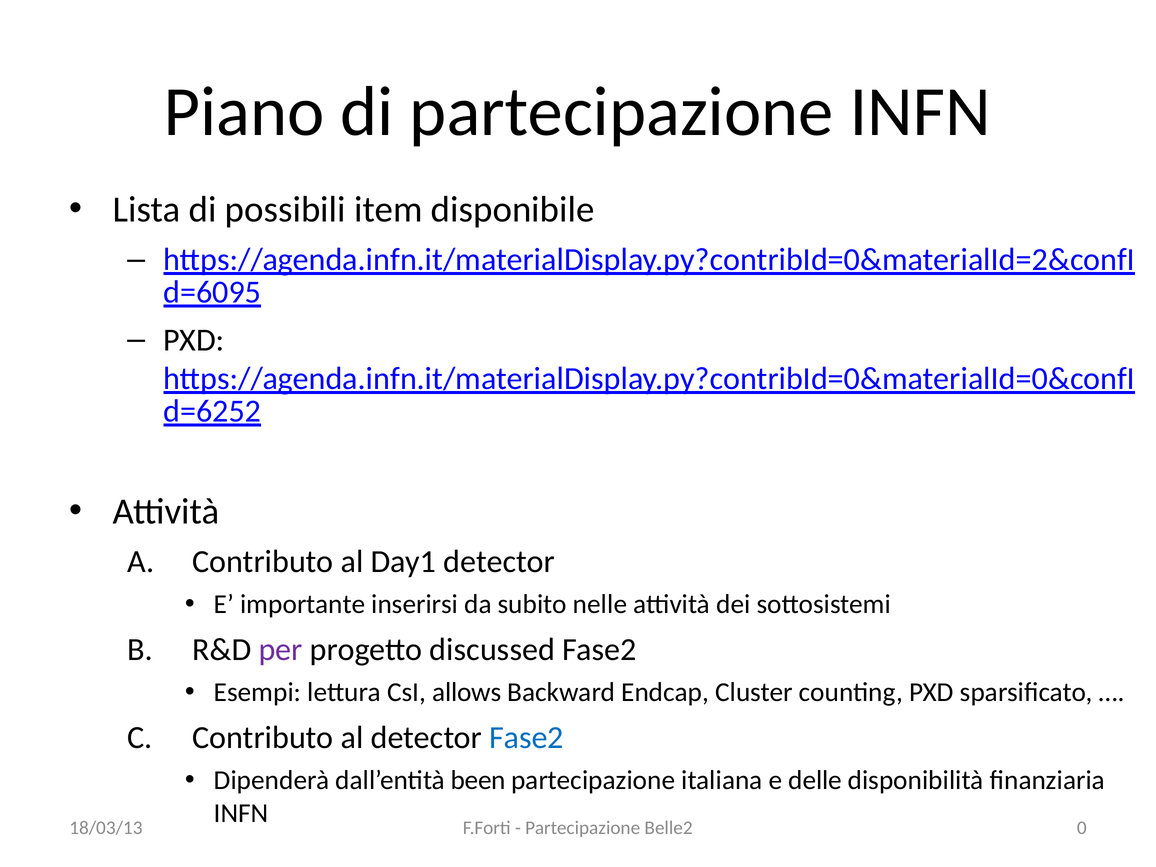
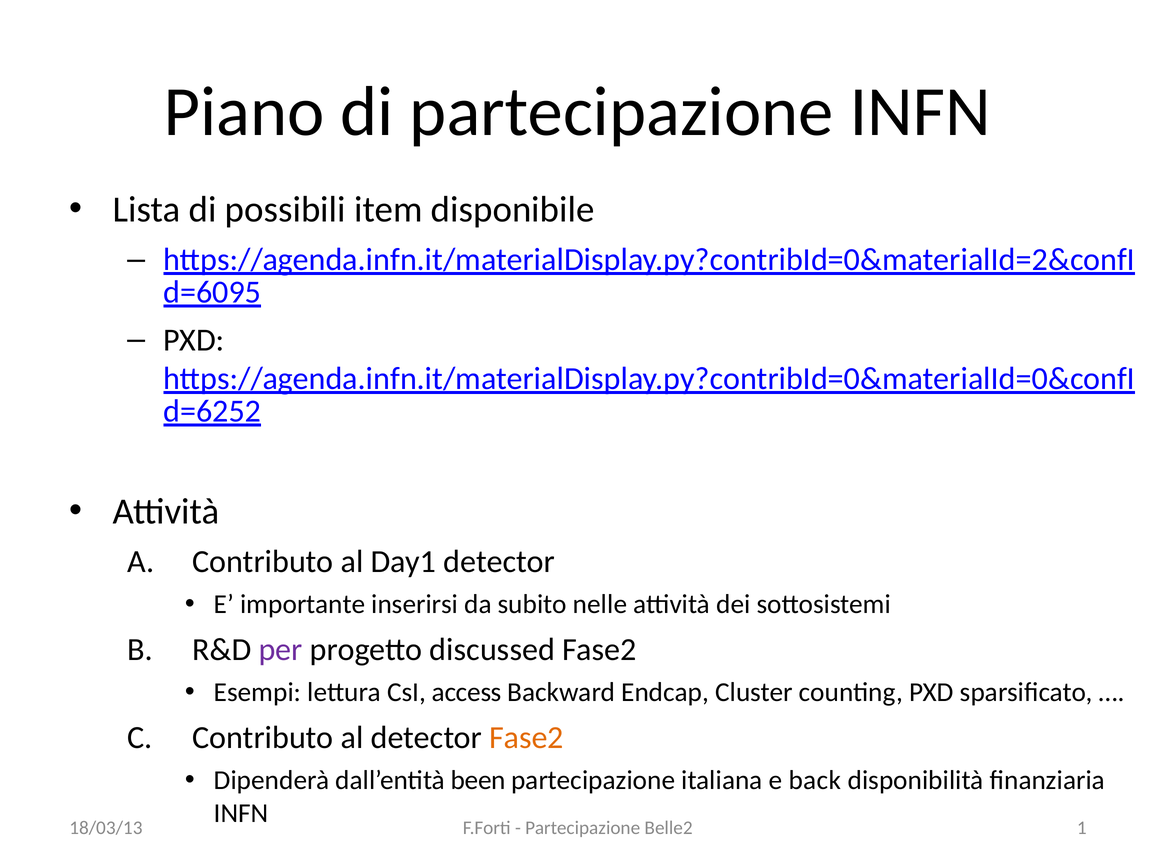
allows: allows -> access (467, 692)
Fase2 colour: blue -> orange (526, 737)
delle: delle -> back (815, 780)
0: 0 -> 1 (1082, 828)
